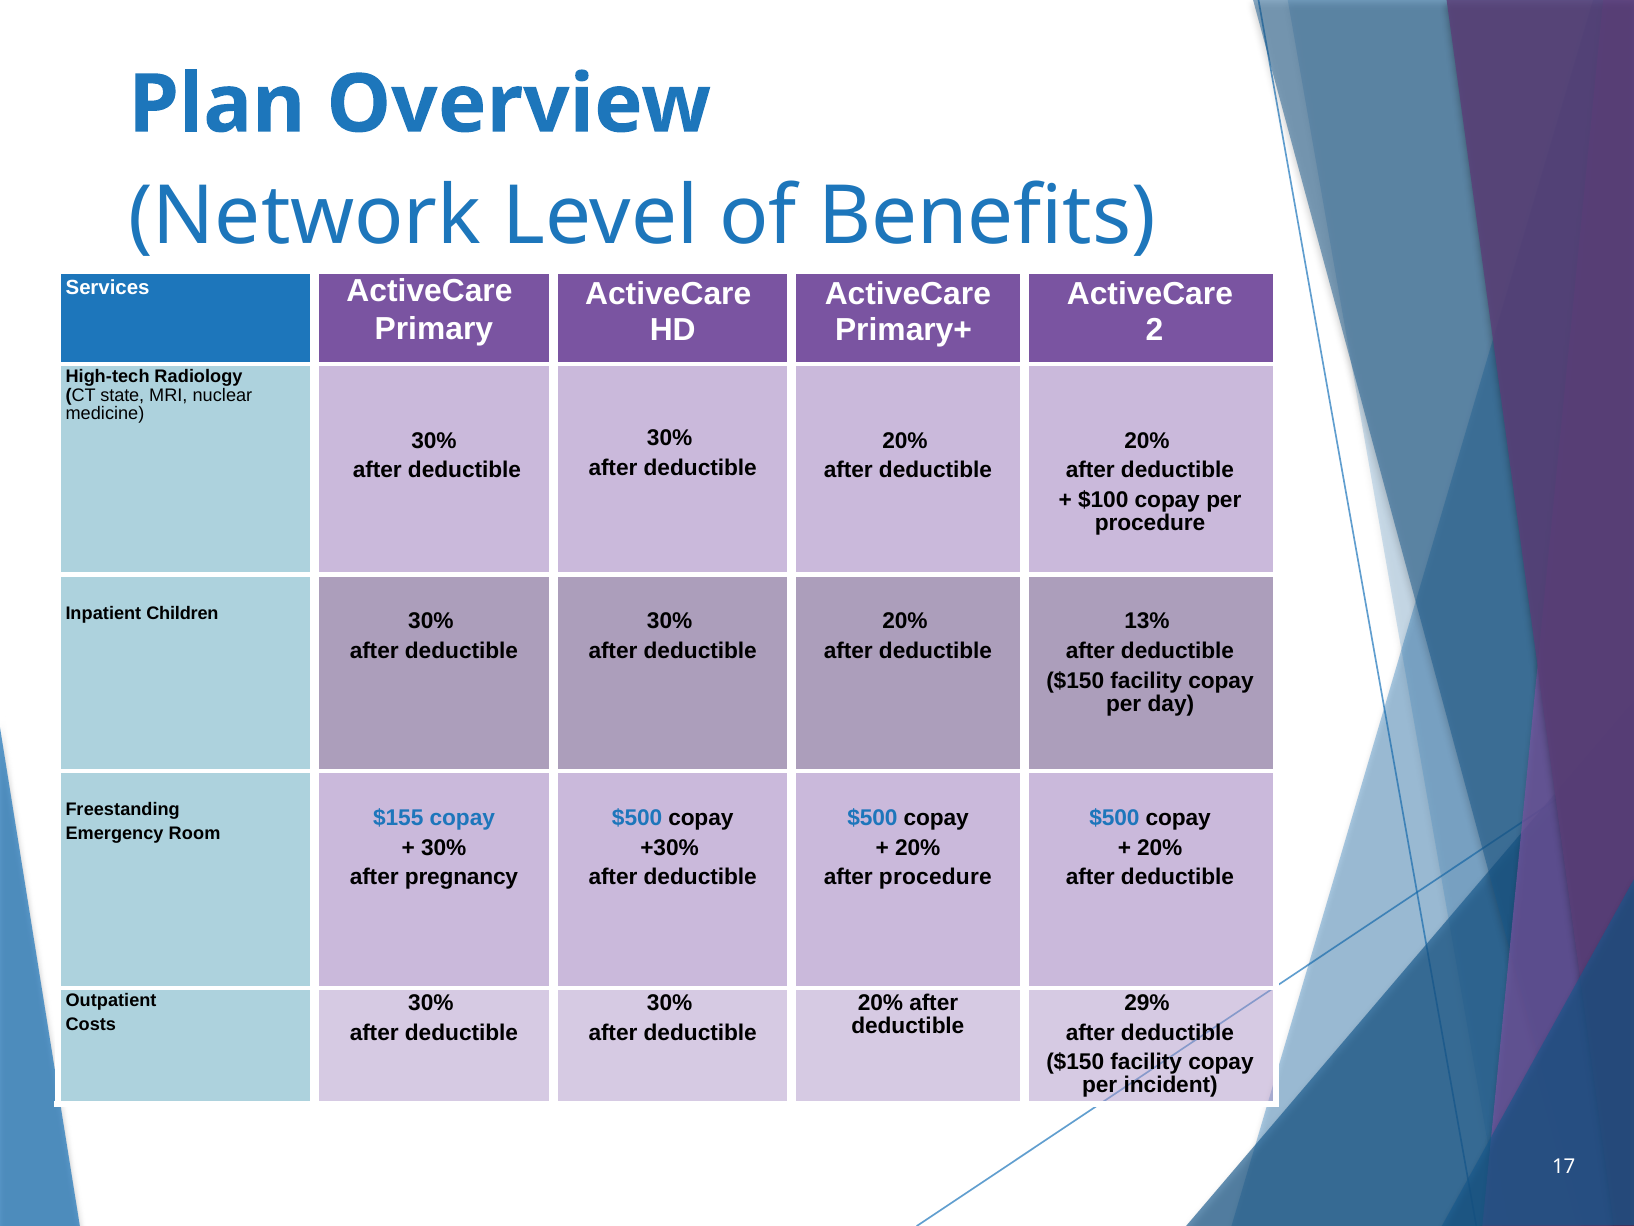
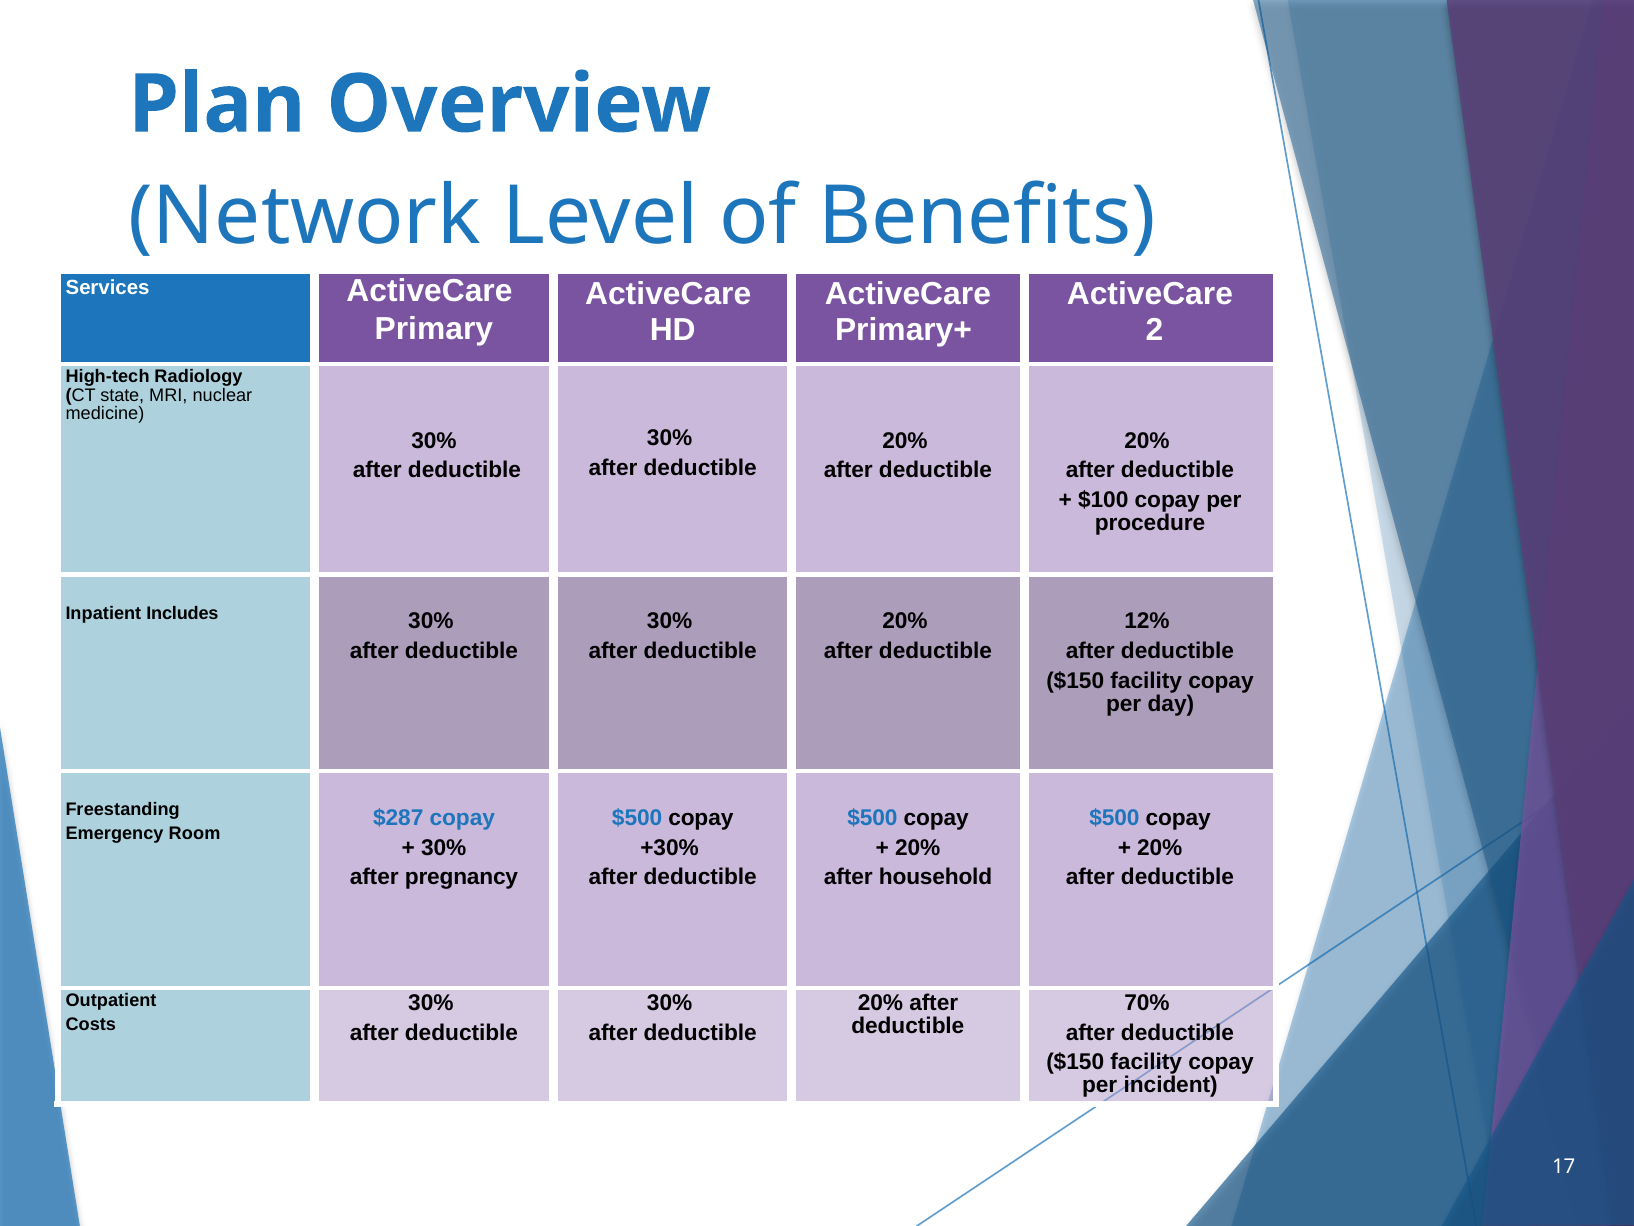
Children: Children -> Includes (182, 613)
13%: 13% -> 12% (1147, 621)
$155: $155 -> $287 (398, 818)
after procedure: procedure -> household (936, 877)
29%: 29% -> 70% (1147, 1003)
